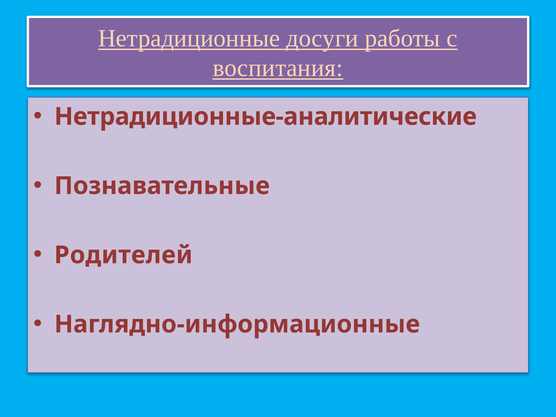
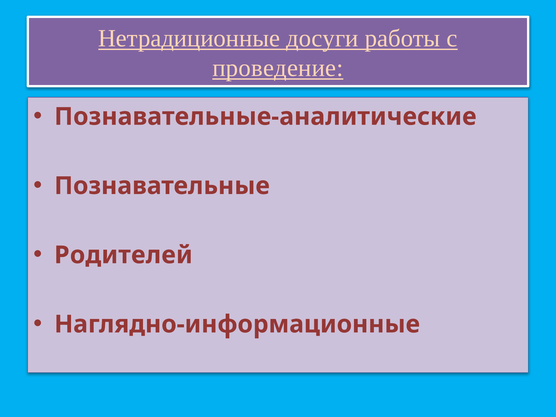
воспитания: воспитания -> проведение (278, 68)
Нетрадиционные-аналитические: Нетрадиционные-аналитические -> Познавательные-аналитические (265, 117)
